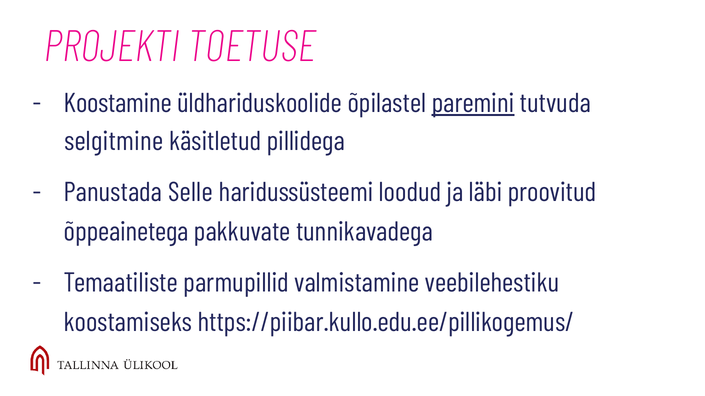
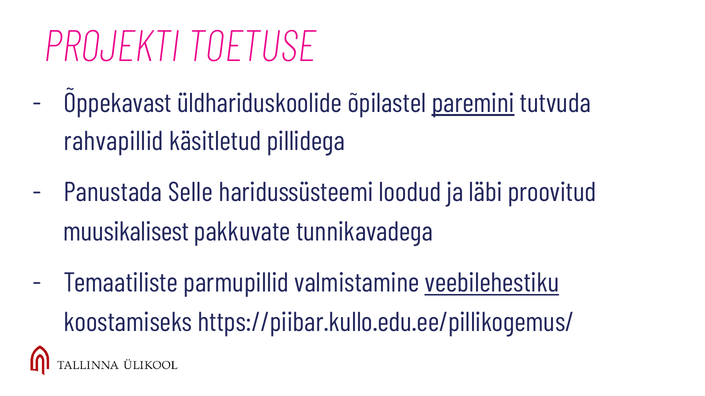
Koostamine: Koostamine -> Õppekavast (118, 103)
selgitmine: selgitmine -> rahvapillid (114, 141)
õppeainetega: õppeainetega -> muusikalisest (126, 232)
veebilehestiku underline: none -> present (492, 283)
